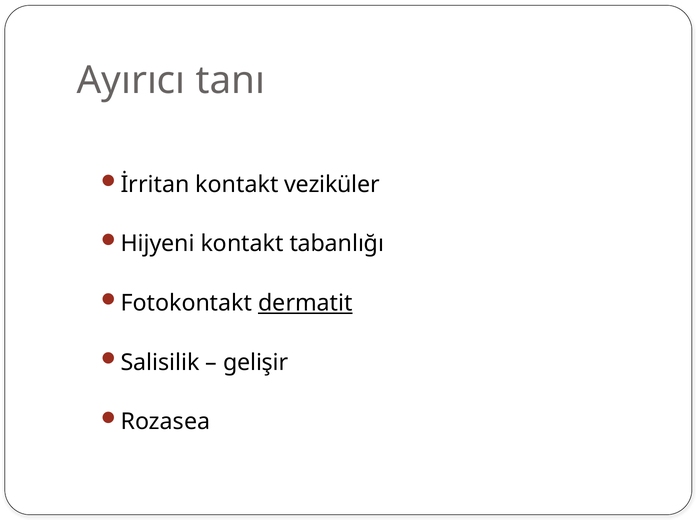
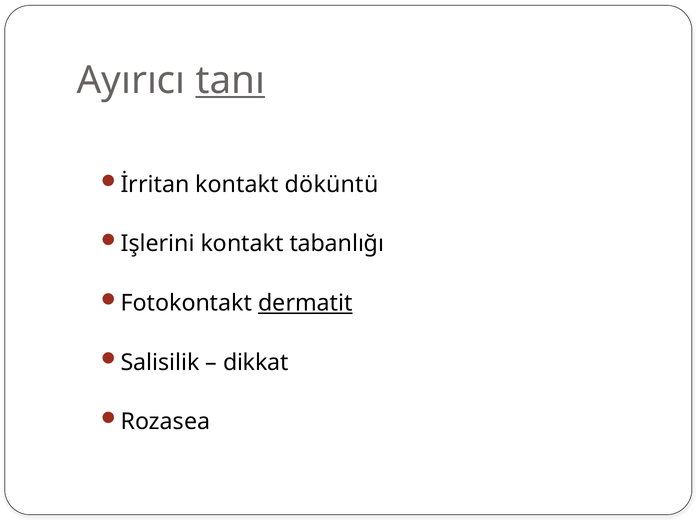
tanı underline: none -> present (230, 81)
veziküler: veziküler -> döküntü (332, 185)
Hijyeni: Hijyeni -> Işlerini (158, 244)
gelişir: gelişir -> dikkat (256, 363)
